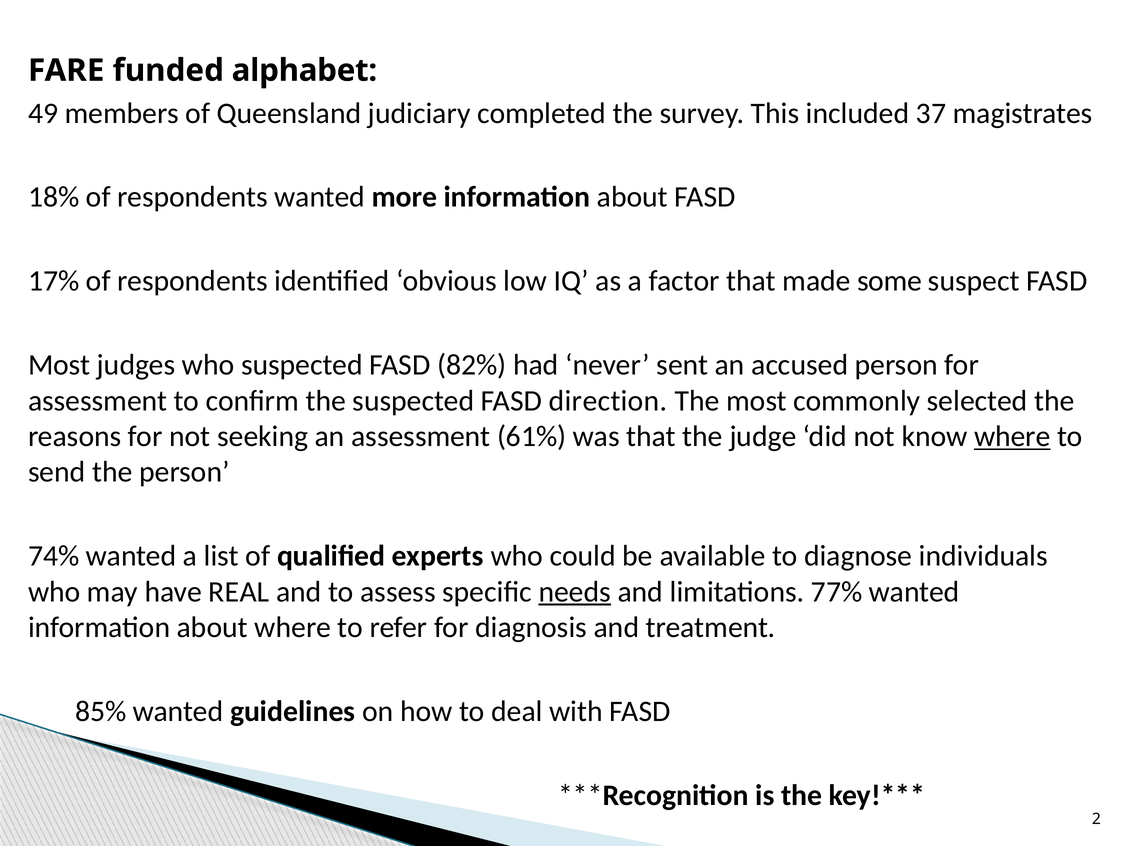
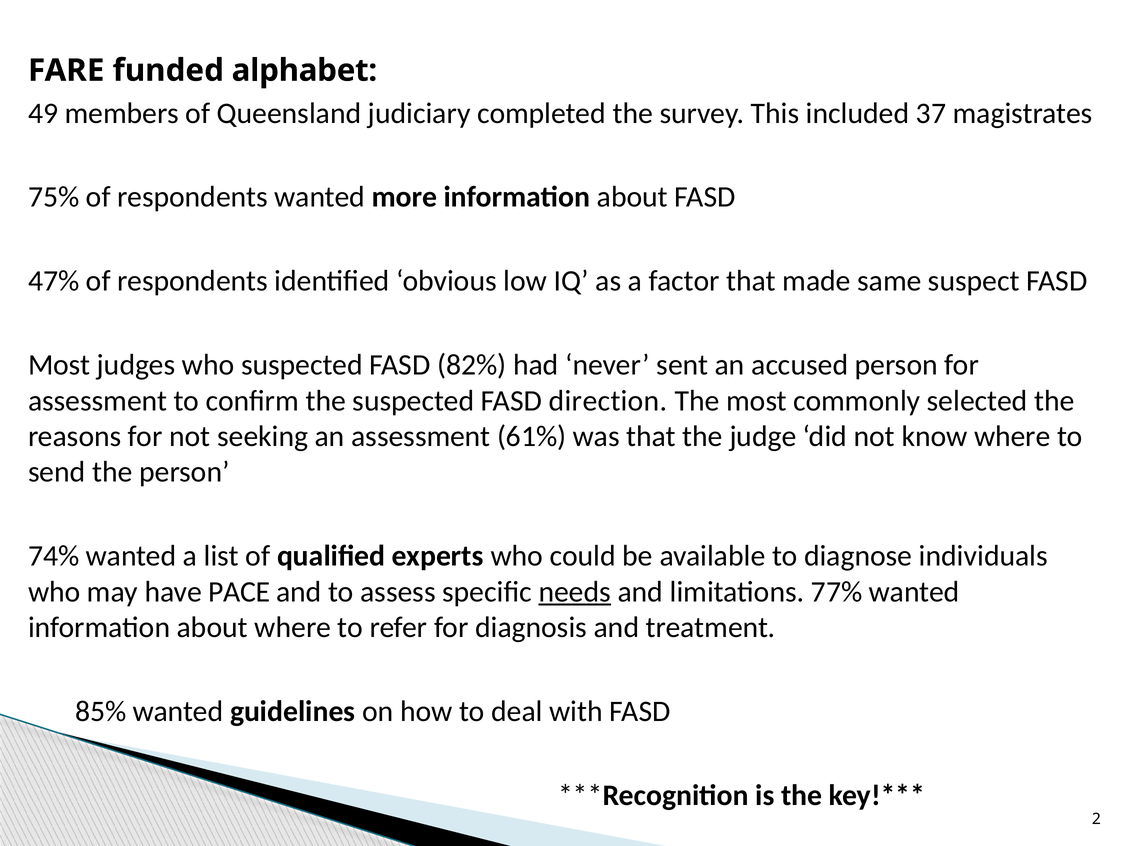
18%: 18% -> 75% (54, 197)
17%: 17% -> 47% (54, 281)
some: some -> same (889, 281)
where underline: present -> none (1012, 436)
REAL: REAL -> PACE (239, 592)
